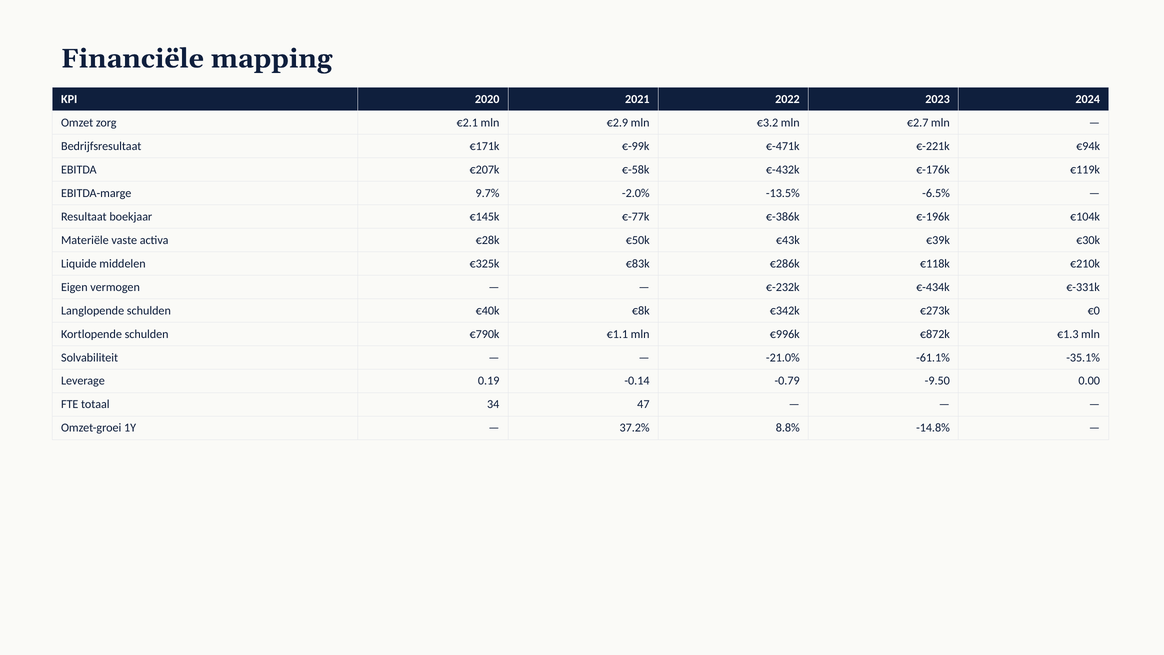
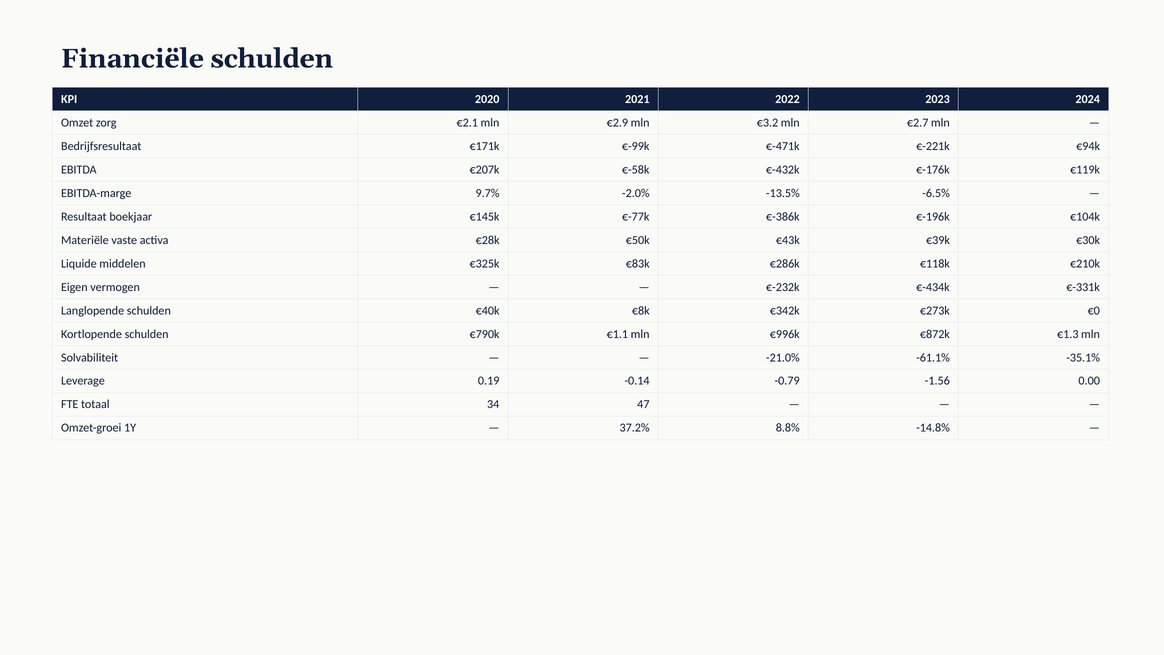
Financiële mapping: mapping -> schulden (272, 59)
-9.50: -9.50 -> -1.56 (937, 381)
